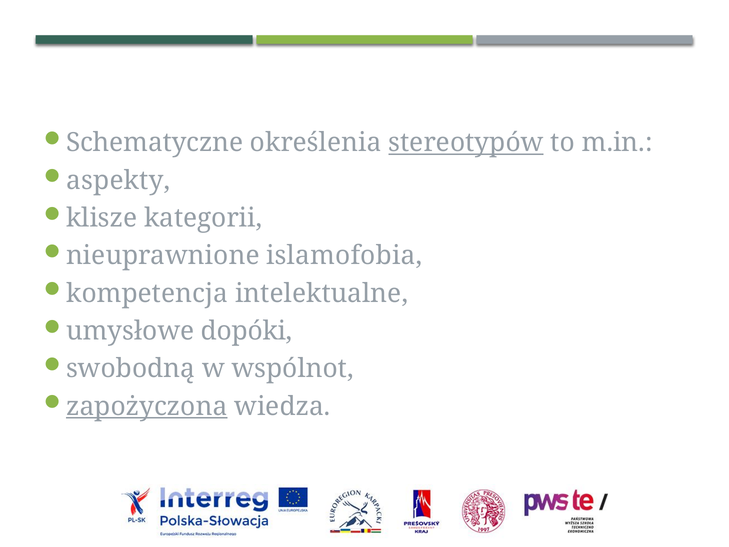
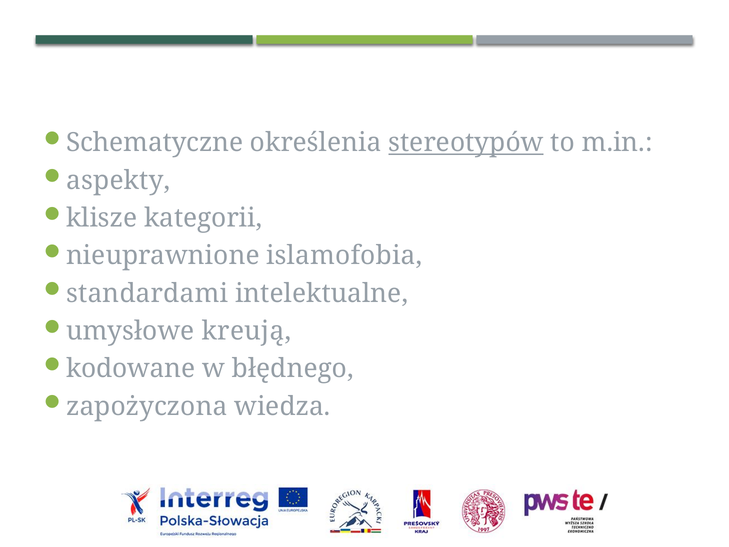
kompetencja: kompetencja -> standardami (147, 293)
dopóki: dopóki -> kreują (246, 331)
swobodną: swobodną -> kodowane (131, 369)
wspólnot: wspólnot -> błędnego (293, 369)
zapożyczona underline: present -> none (147, 406)
